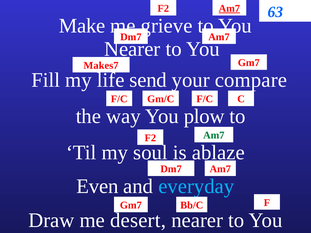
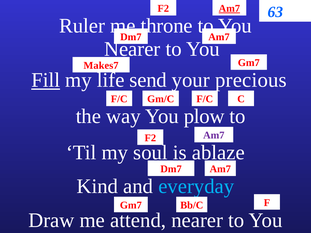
Make: Make -> Ruler (82, 26)
grieve: grieve -> throne (167, 26)
Fill underline: none -> present (46, 80)
compare: compare -> precious (251, 80)
Am7 colour: green -> purple (214, 135)
Even: Even -> Kind (97, 186)
desert: desert -> attend (138, 221)
